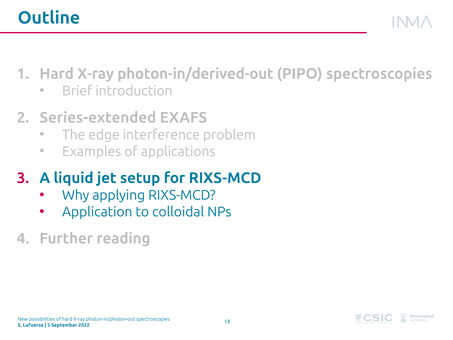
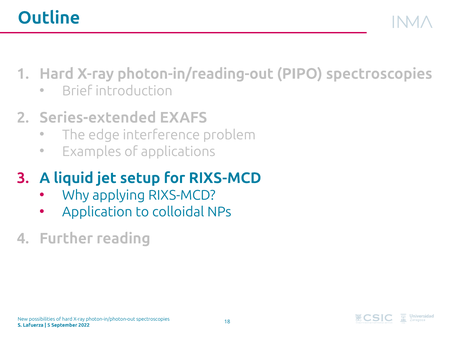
photon-in/derived-out: photon-in/derived-out -> photon-in/reading-out (195, 74)
